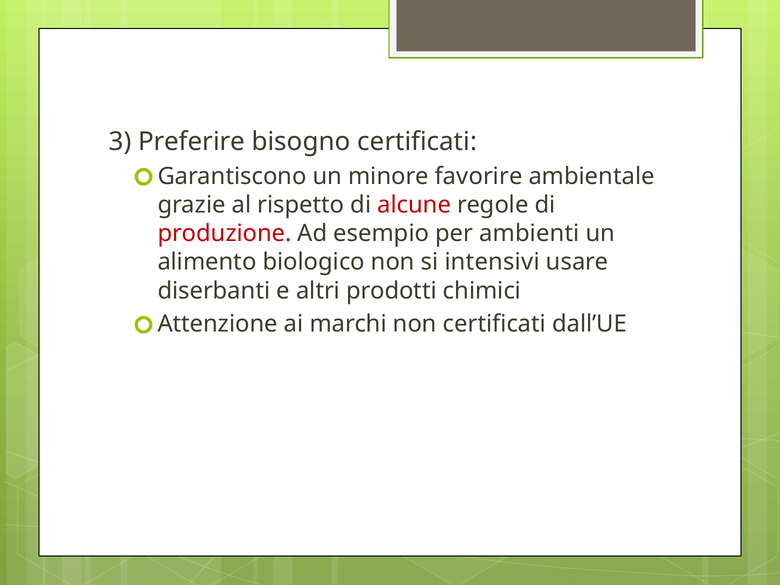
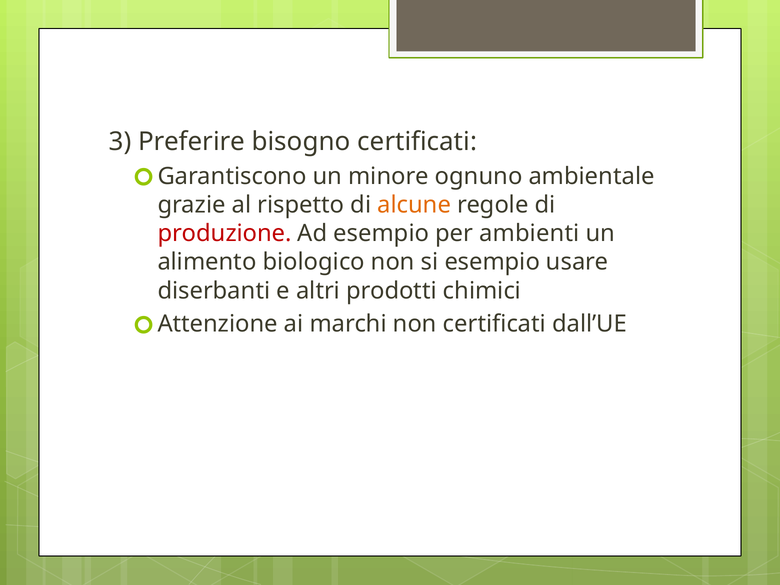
favorire: favorire -> ognuno (479, 176)
alcune colour: red -> orange (414, 205)
si intensivi: intensivi -> esempio (492, 262)
